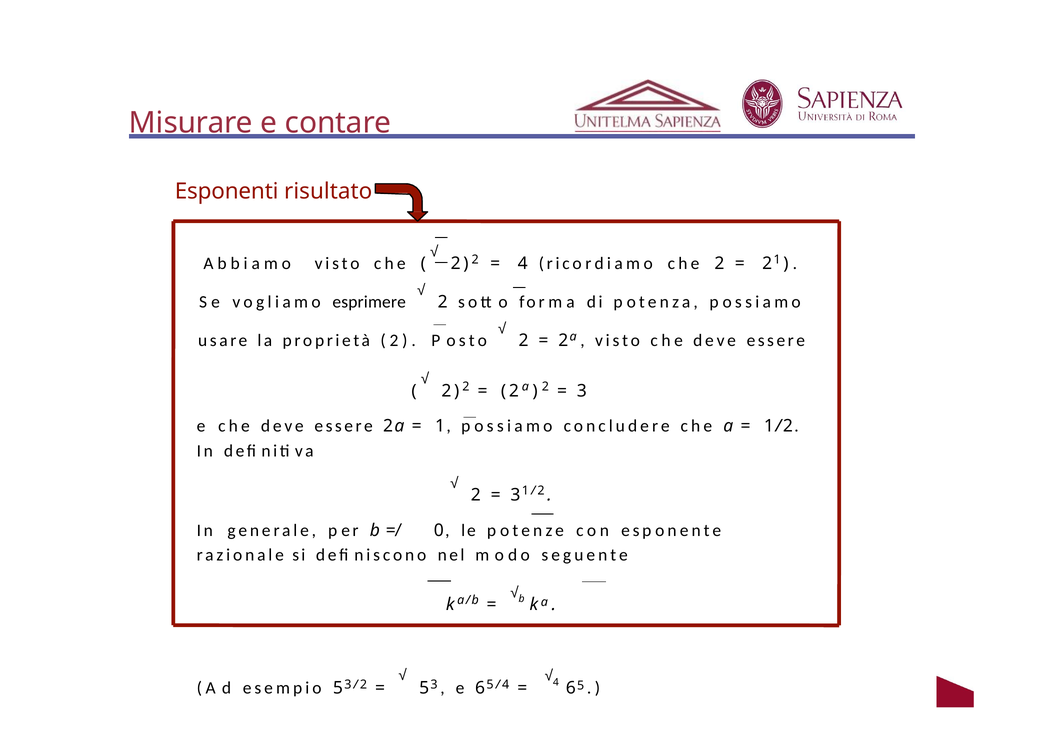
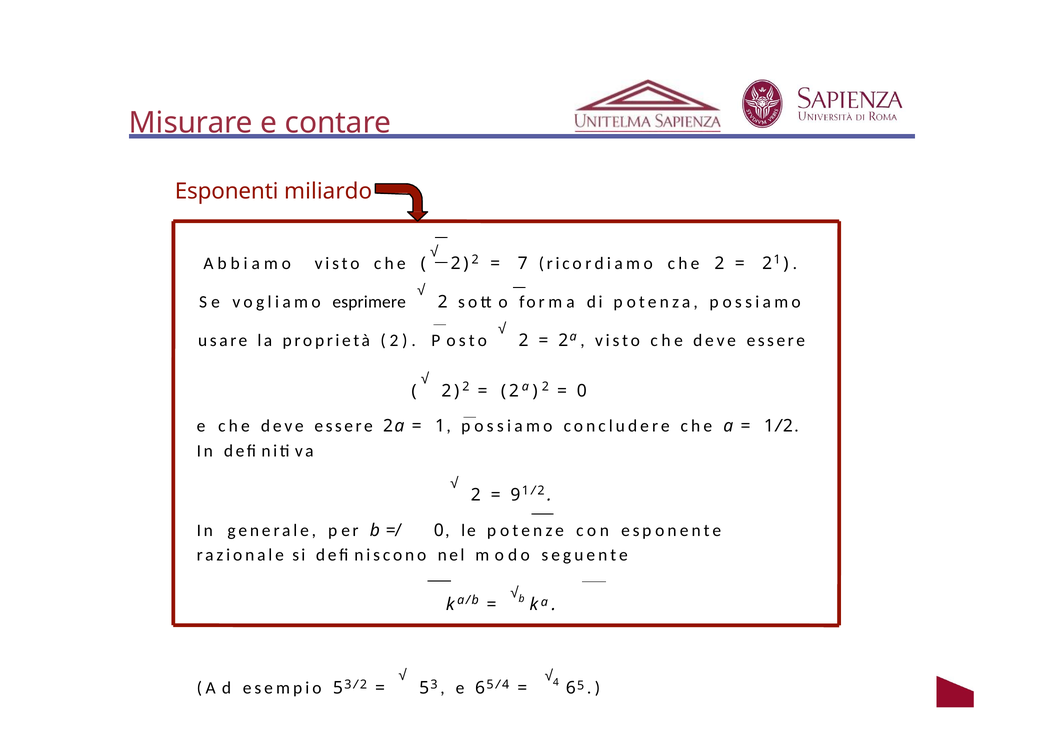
risultato: risultato -> miliardo (328, 191)
4: 4 -> 7 (523, 263)
3: 3 -> 0 (582, 391)
3: 3 -> 9 (515, 495)
